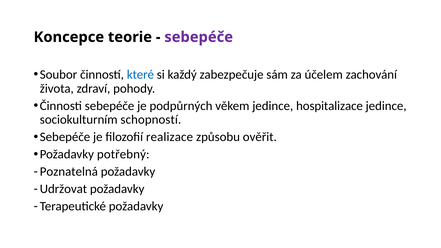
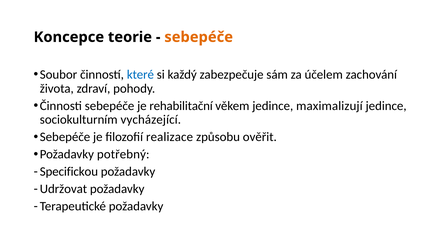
sebepéče colour: purple -> orange (199, 37)
podpůrných: podpůrných -> rehabilitační (181, 106)
hospitalizace: hospitalizace -> maximalizují (329, 106)
schopností: schopností -> vycházející (151, 120)
Poznatelná: Poznatelná -> Specifickou (69, 172)
